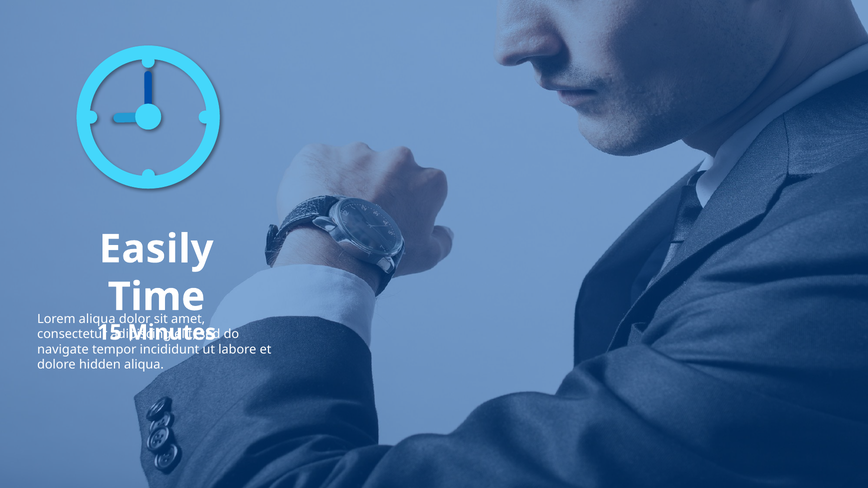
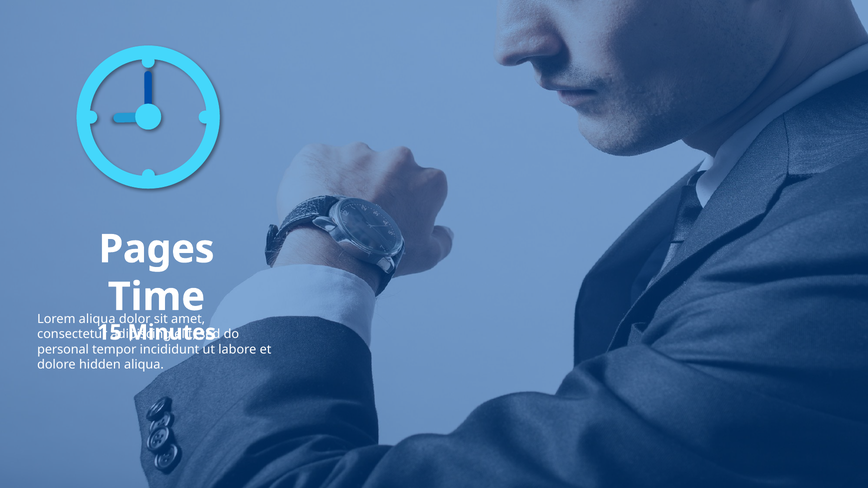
Easily: Easily -> Pages (157, 249)
navigate: navigate -> personal (63, 350)
